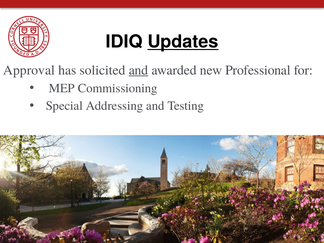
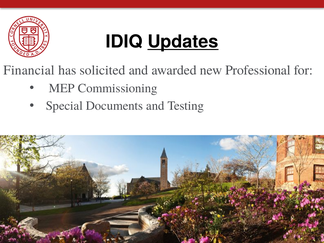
Approval: Approval -> Financial (29, 70)
and underline: present -> none (138, 70)
Addressing: Addressing -> Documents (114, 106)
